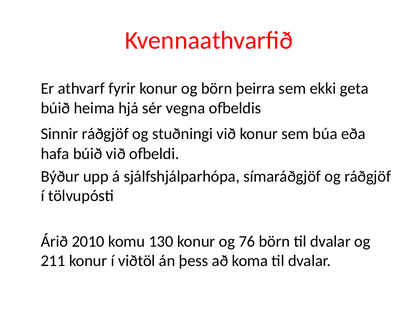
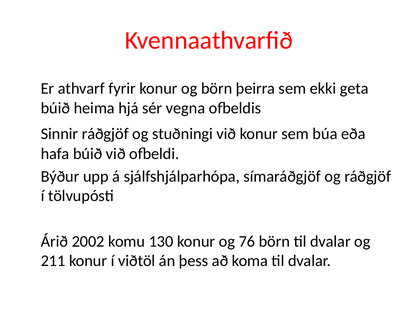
2010: 2010 -> 2002 (88, 242)
